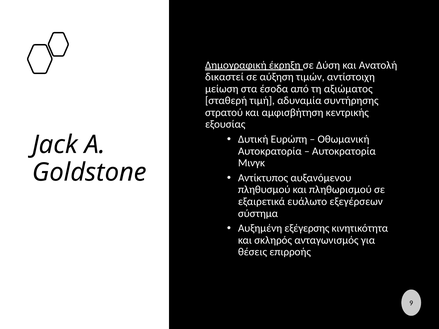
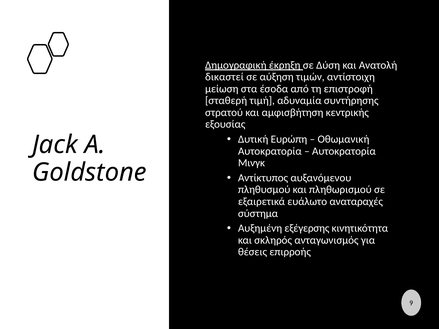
αξιώματος: αξιώματος -> επιστροφή (348, 89)
εξεγέρσεων: εξεγέρσεων -> αναταραχές (356, 202)
